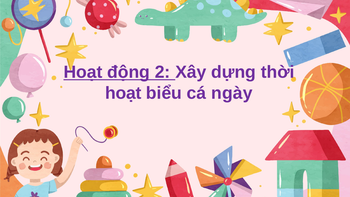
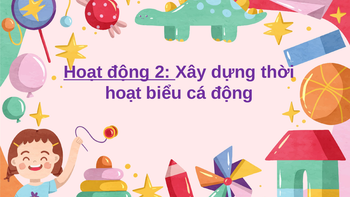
cá ngày: ngày -> động (232, 93)
